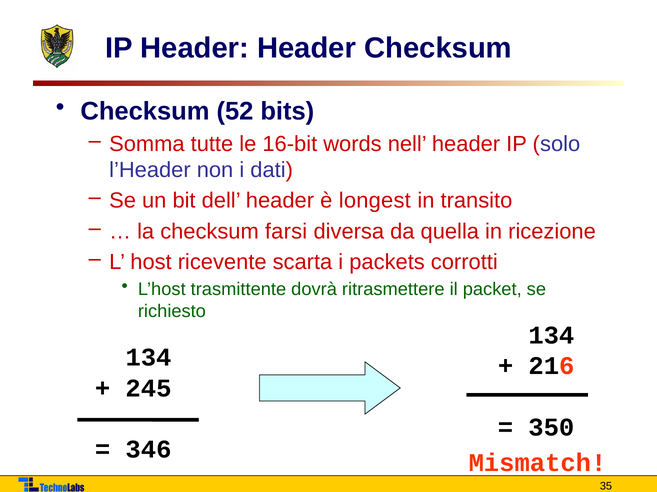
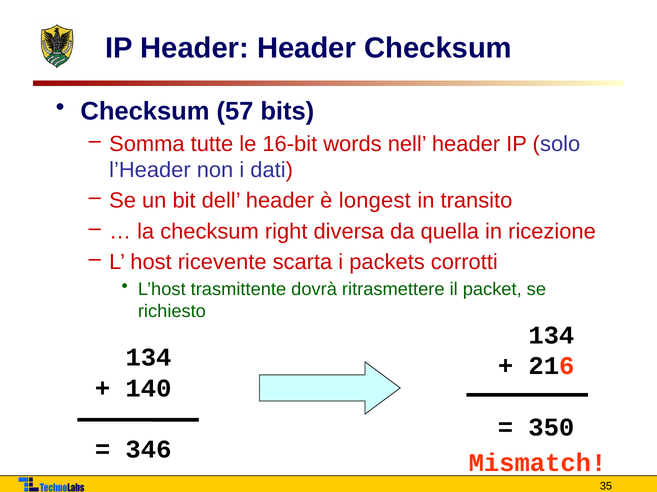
52: 52 -> 57 (235, 112)
farsi: farsi -> right (286, 232)
245: 245 -> 140 (148, 389)
